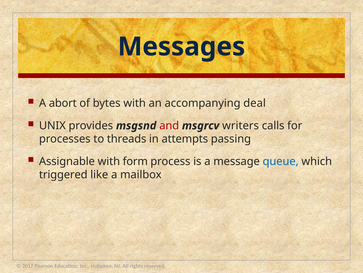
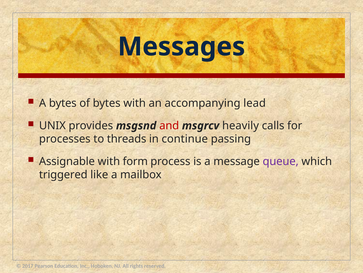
A abort: abort -> bytes (63, 103)
deal: deal -> lead (255, 103)
writers: writers -> heavily (241, 125)
attempts: attempts -> continue (185, 139)
queue colour: blue -> purple (281, 161)
